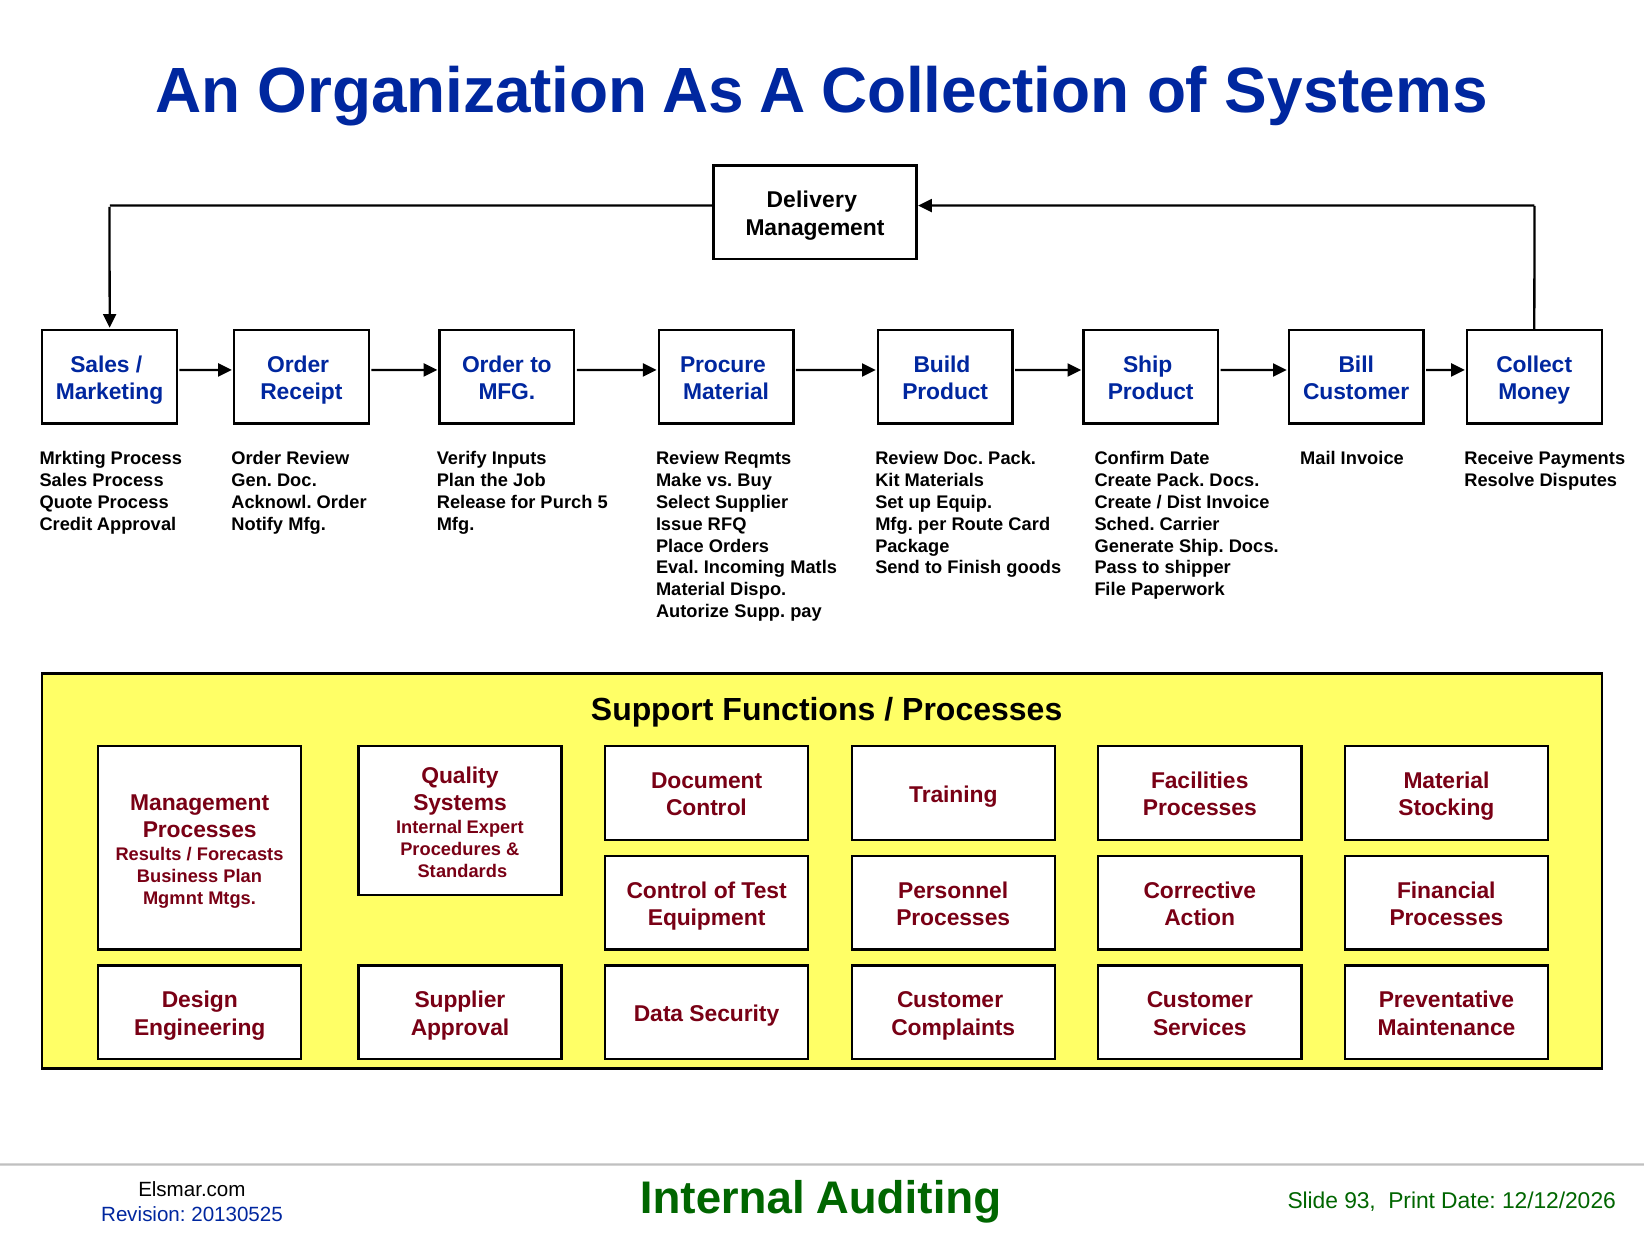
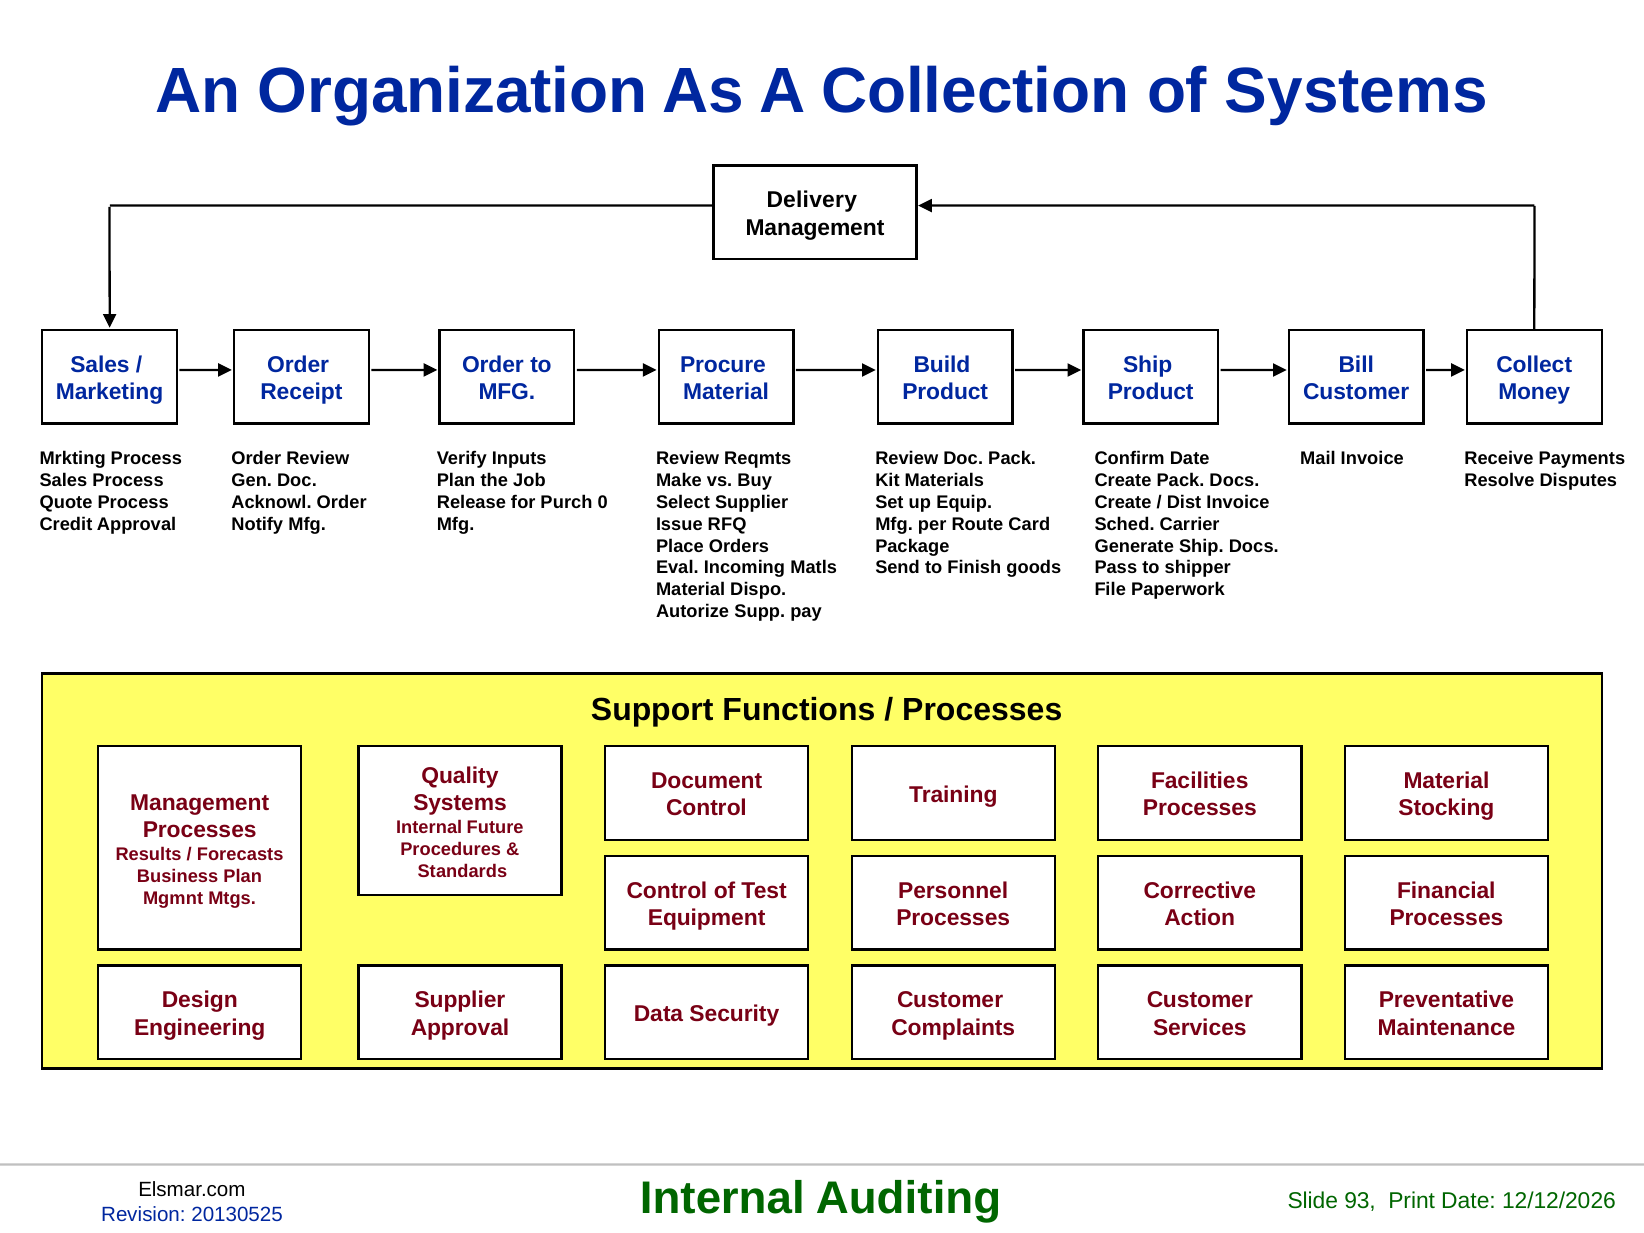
5: 5 -> 0 (603, 502)
Expert: Expert -> Future (495, 827)
